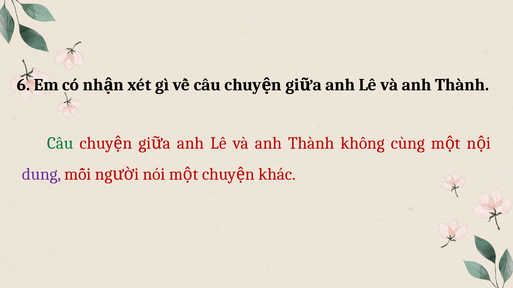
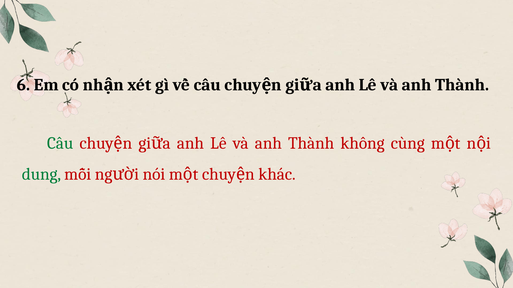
dung colour: purple -> green (41, 174)
